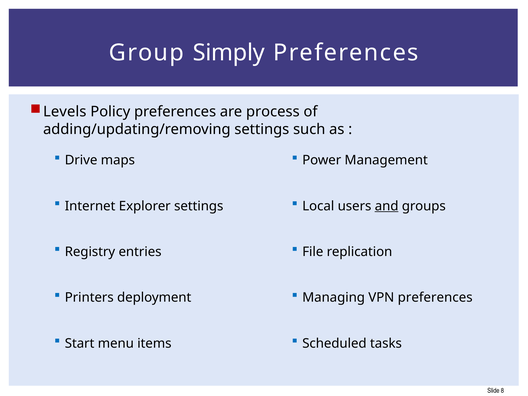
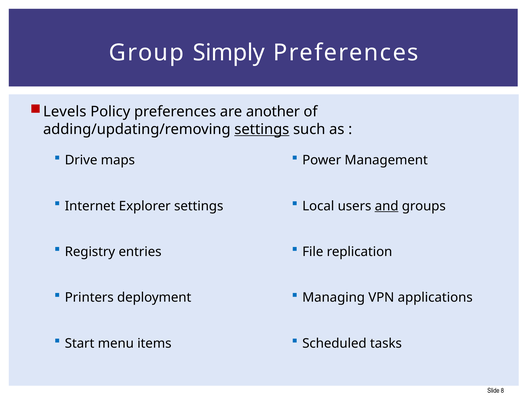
process: process -> another (273, 112)
settings underline: none -> present (262, 129)
VPN preferences: preferences -> applications (435, 298)
